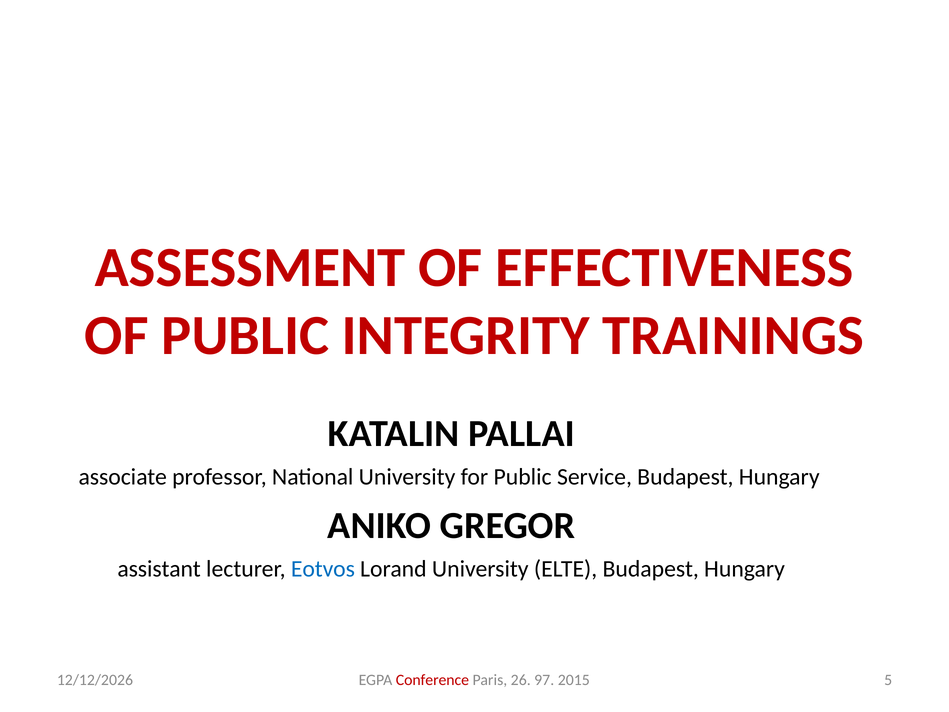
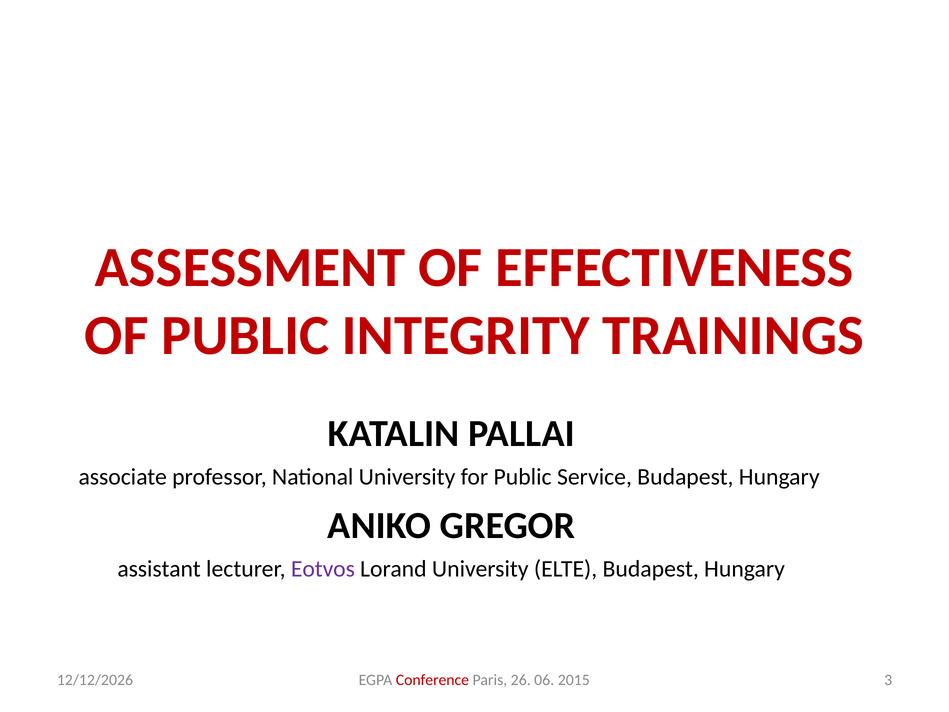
Eotvos colour: blue -> purple (323, 569)
97: 97 -> 06 (544, 680)
5: 5 -> 3 (888, 680)
